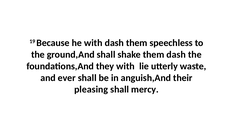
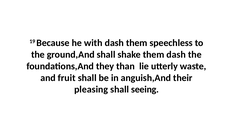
they with: with -> than (125, 66)
ever: ever -> fruit (67, 78)
mercy: mercy -> seeing (145, 90)
